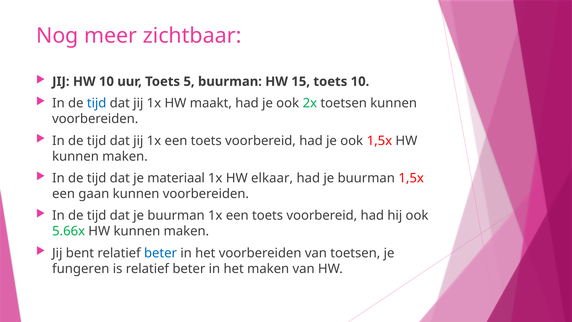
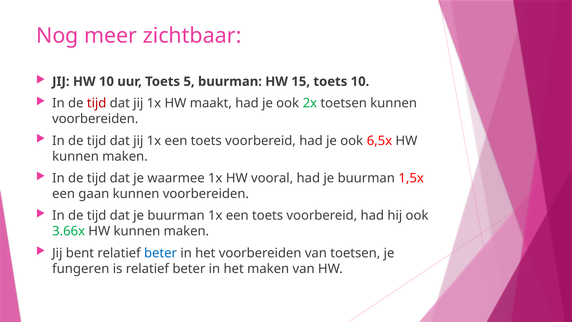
tijd colour: blue -> red (97, 103)
ook 1,5x: 1,5x -> 6,5x (379, 141)
materiaal: materiaal -> waarmee (176, 178)
elkaar: elkaar -> vooral (272, 178)
5.66x: 5.66x -> 3.66x (69, 231)
